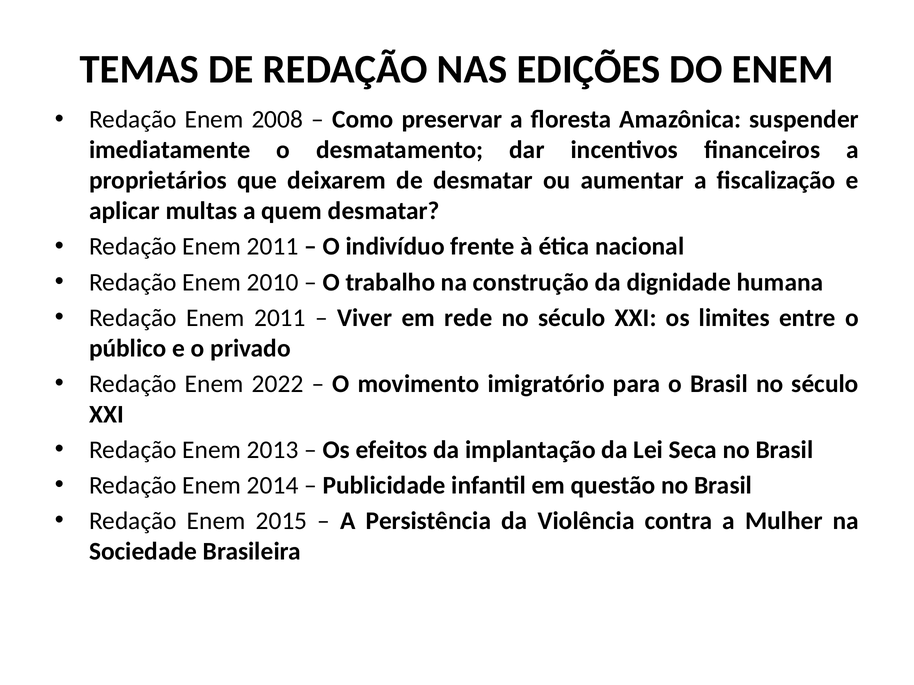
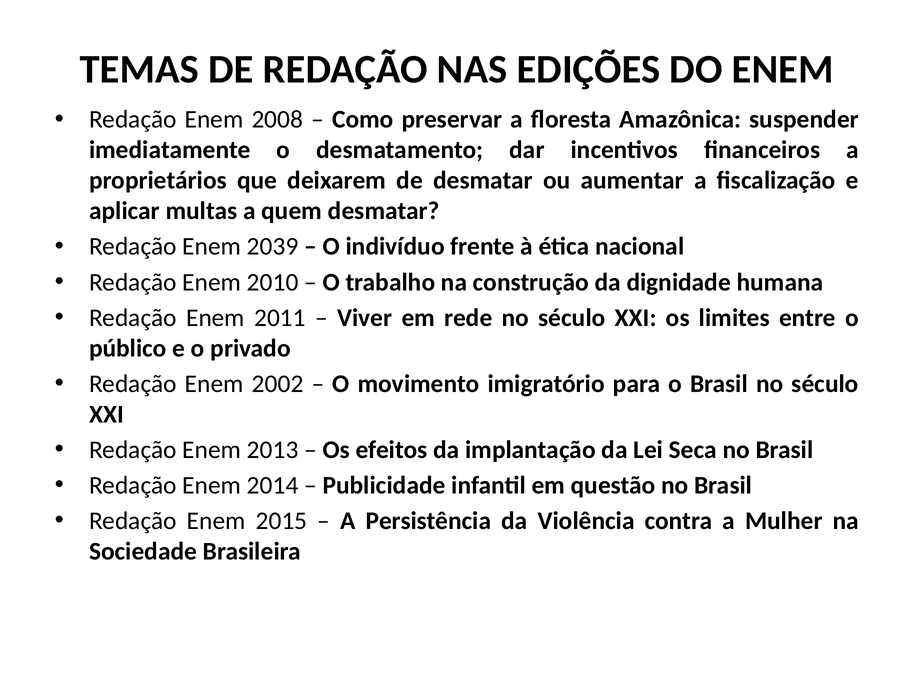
2011: 2011 -> 2039 (273, 247)
2022: 2022 -> 2002 (278, 384)
